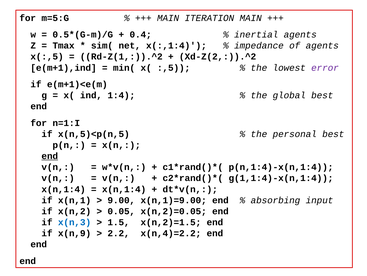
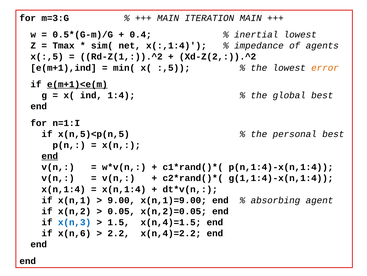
m=5:G: m=5:G -> m=3:G (55, 18)
inertial agents: agents -> lowest (300, 35)
error colour: purple -> orange (325, 68)
e(m+1)<e(m underline: none -> present (77, 84)
input: input -> agent (319, 200)
x(n,2)=1.5: x(n,2)=1.5 -> x(n,4)=1.5 (171, 222)
x(n,9: x(n,9 -> x(n,6 (75, 233)
